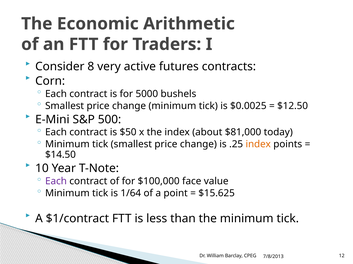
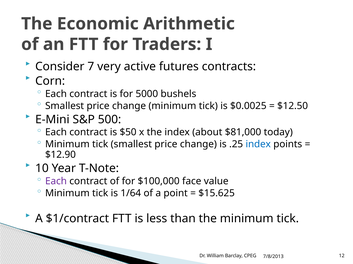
8: 8 -> 7 (91, 67)
index colour: orange -> blue (258, 145)
$14.50: $14.50 -> $12.90 (60, 155)
